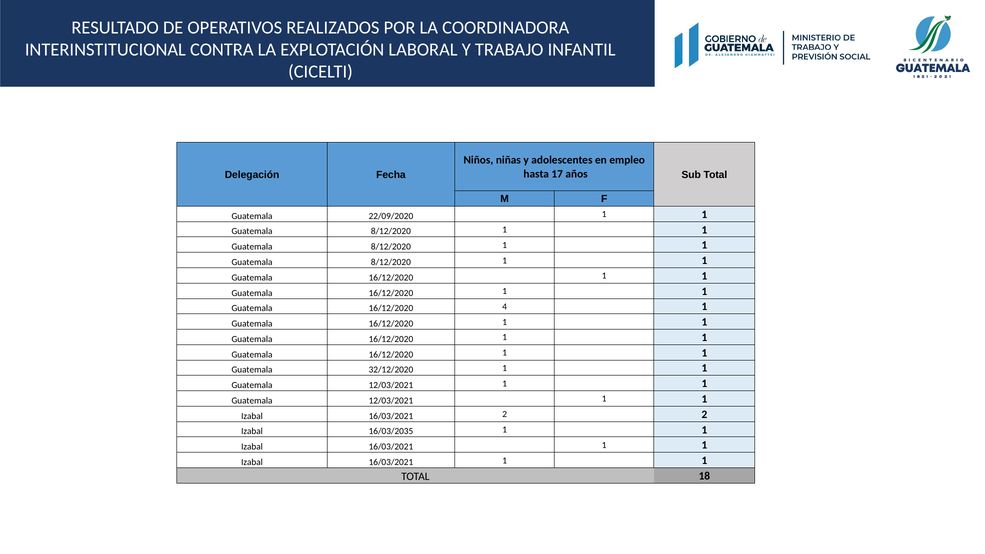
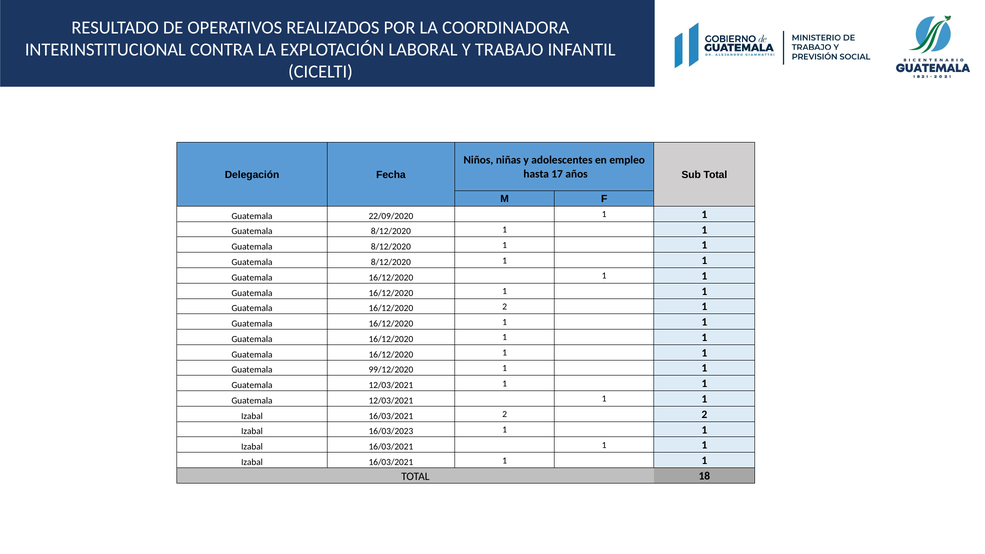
16/12/2020 4: 4 -> 2 (505, 307)
32/12/2020: 32/12/2020 -> 99/12/2020 (391, 370)
16/03/2035: 16/03/2035 -> 16/03/2023 (391, 431)
